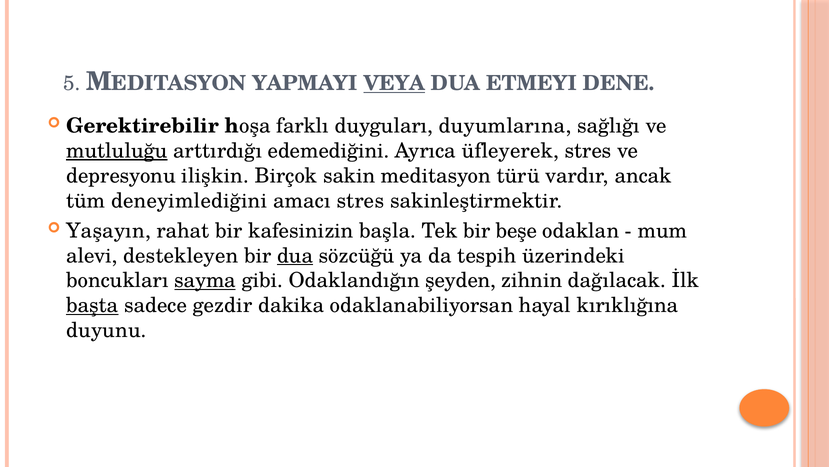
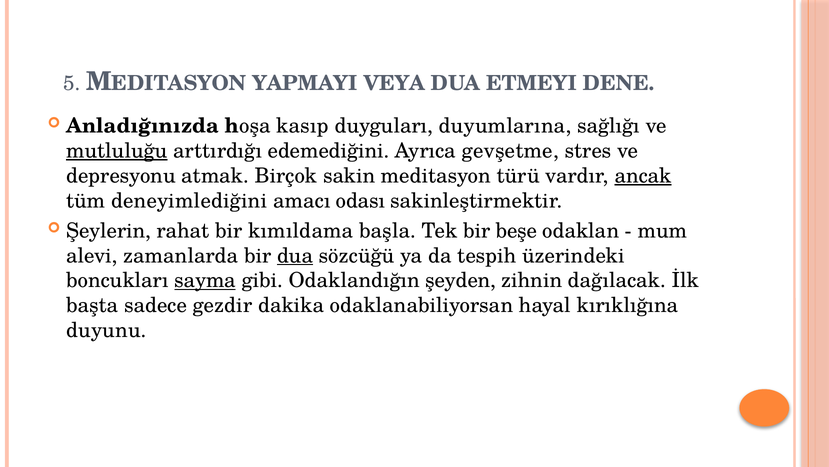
VEYA underline: present -> none (394, 83)
Gerektirebilir: Gerektirebilir -> Anladığınızda (143, 126)
farklı: farklı -> kasıp (303, 126)
üfleyerek: üfleyerek -> gevşetme (510, 151)
ilişkin: ilişkin -> atmak (215, 175)
ancak underline: none -> present (643, 175)
amacı stres: stres -> odası (361, 200)
Yaşayın: Yaşayın -> Şeylerin (109, 230)
kafesinizin: kafesinizin -> kımıldama (301, 230)
destekleyen: destekleyen -> zamanlarda (181, 255)
başta underline: present -> none (92, 305)
